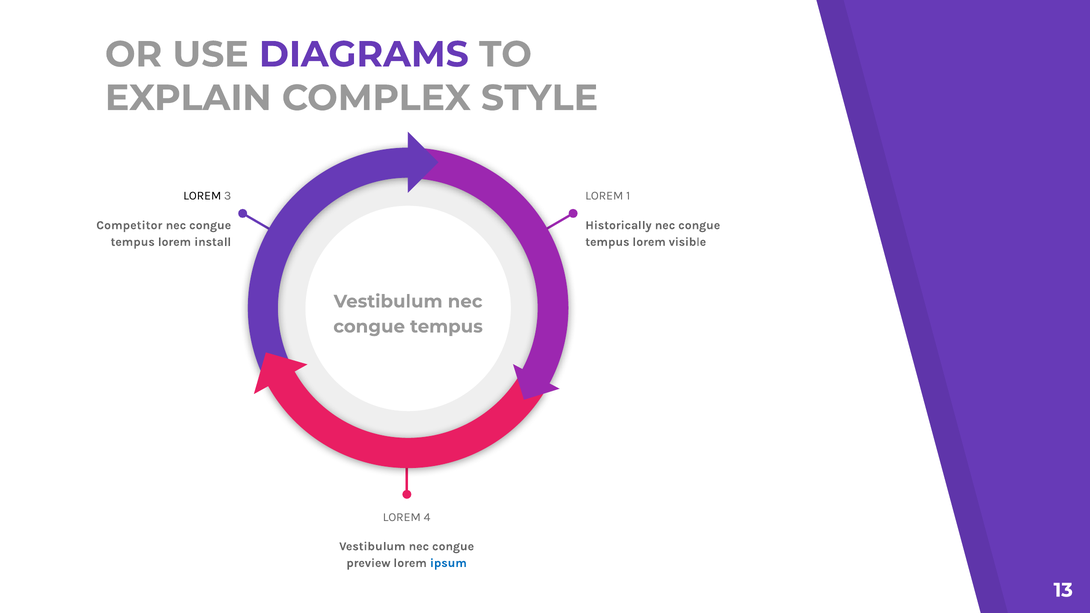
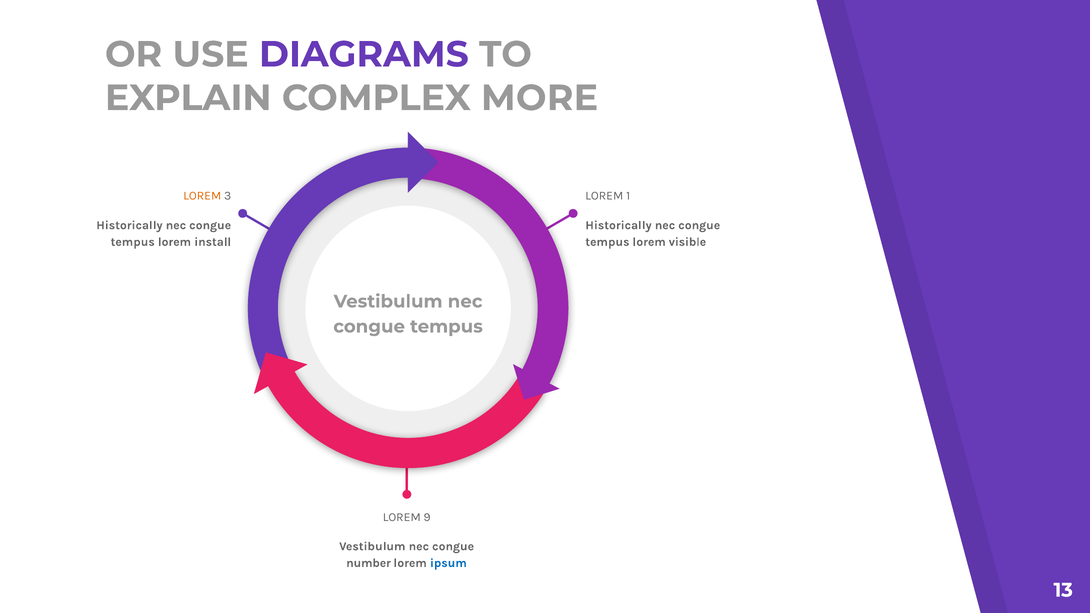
STYLE: STYLE -> MORE (539, 98)
LOREM colour: black -> orange (202, 196)
Competitor: Competitor -> Historically (129, 225)
4: 4 -> 9 (427, 517)
preview: preview -> number (368, 563)
